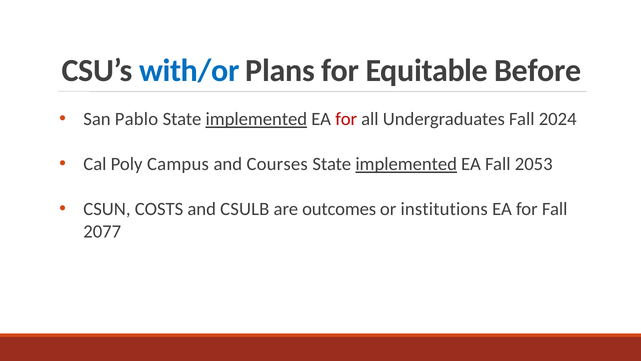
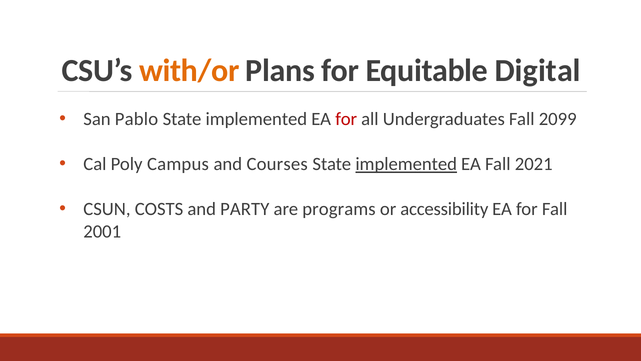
with/or colour: blue -> orange (189, 71)
Before: Before -> Digital (538, 71)
implemented underline: present -> none (256, 119)
2024: 2024 -> 2099 (558, 119)
2053: 2053 -> 2021 (534, 164)
CSULB: CSULB -> PARTY (245, 209)
outcomes: outcomes -> programs (339, 209)
institutions: institutions -> accessibility (444, 209)
2077: 2077 -> 2001 (102, 231)
